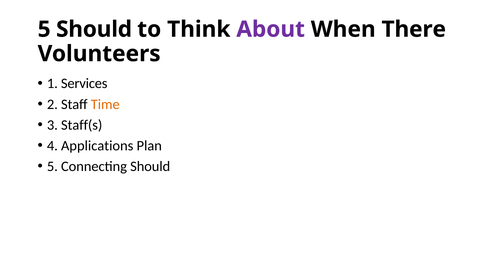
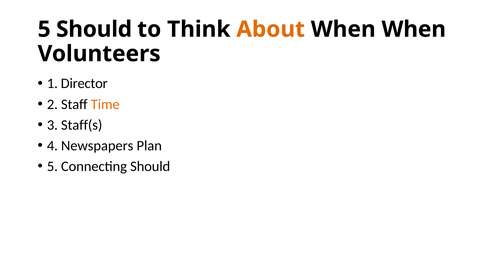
About colour: purple -> orange (271, 29)
When There: There -> When (414, 29)
Services: Services -> Director (84, 84)
Applications: Applications -> Newspapers (97, 146)
